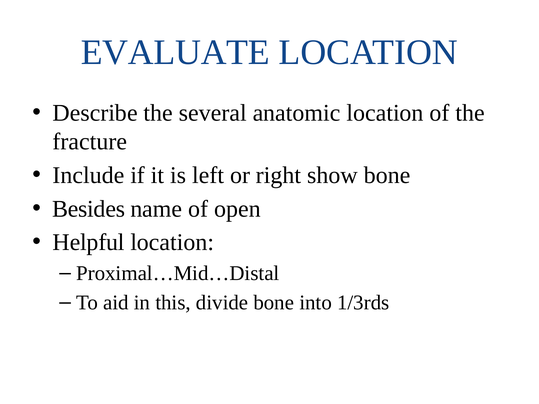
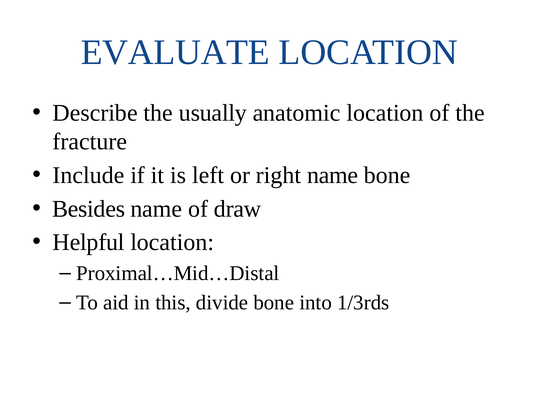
several: several -> usually (213, 113)
right show: show -> name (333, 175)
open: open -> draw (238, 209)
